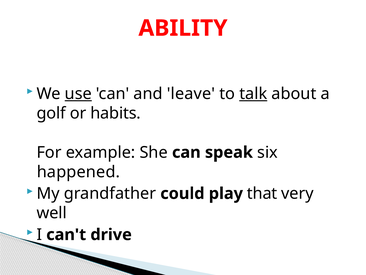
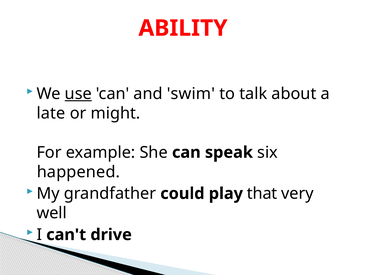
leave: leave -> swim (191, 94)
talk underline: present -> none (253, 94)
golf: golf -> late (51, 113)
habits: habits -> might (115, 113)
